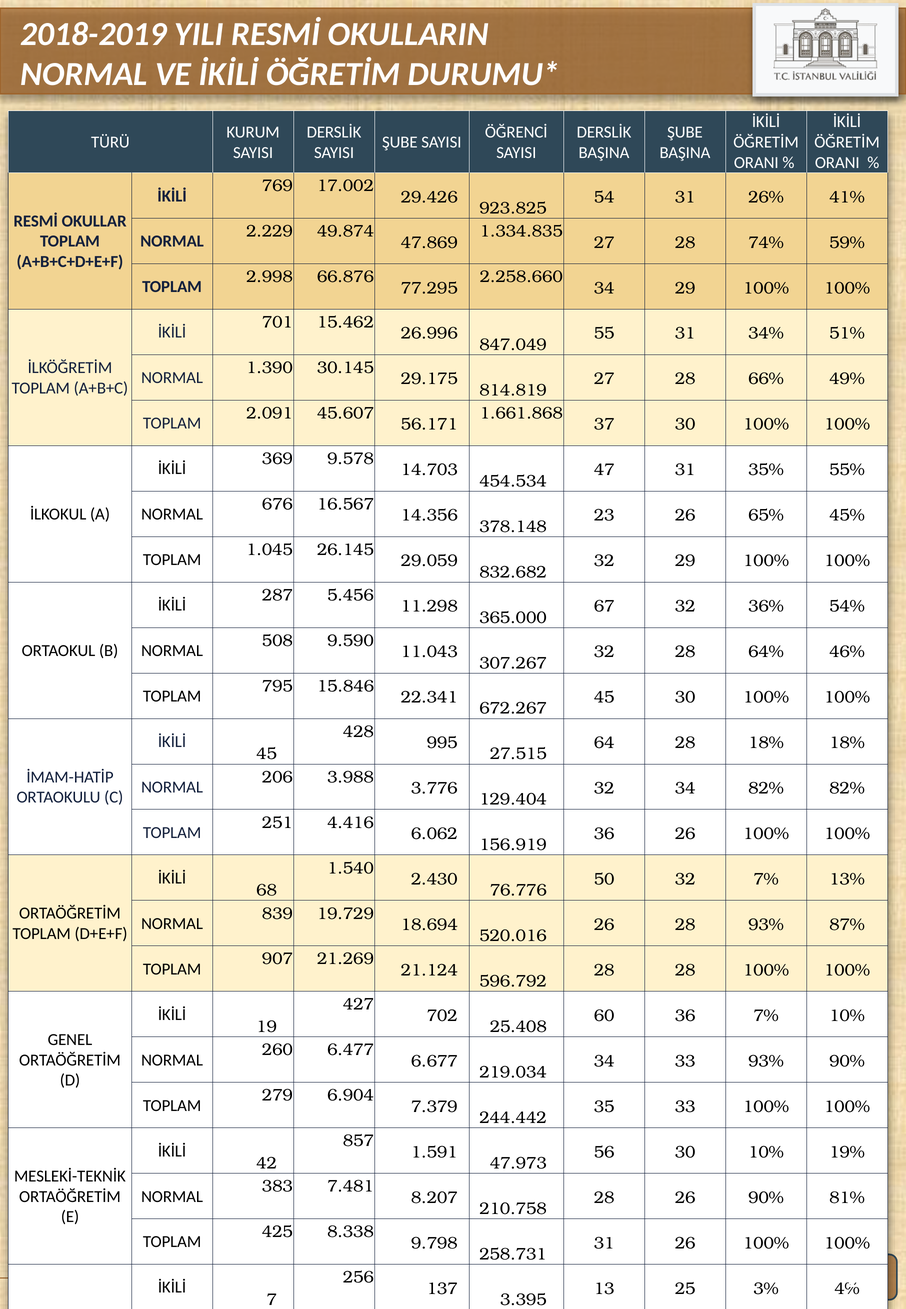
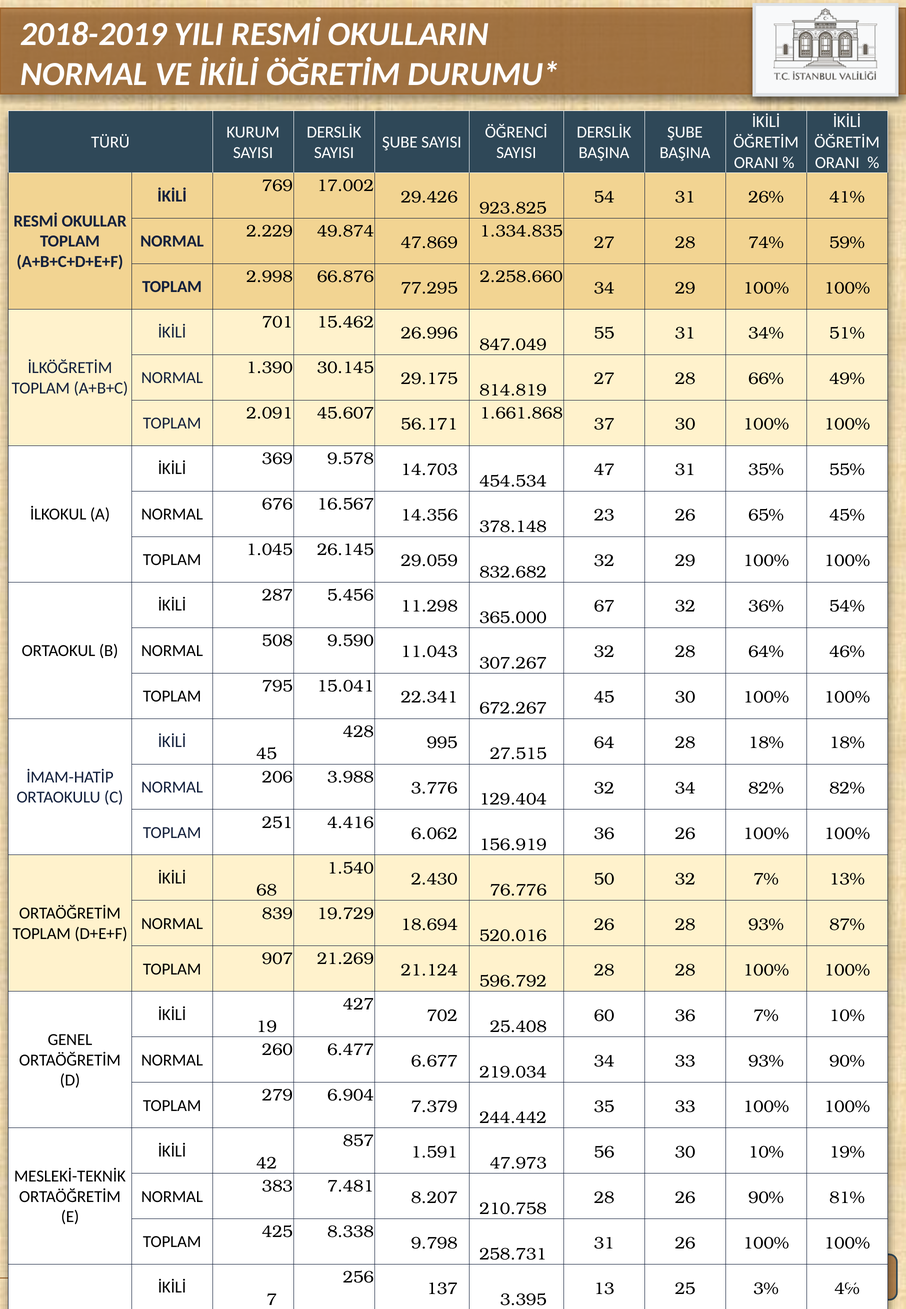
15.846: 15.846 -> 15.041 (345, 686)
